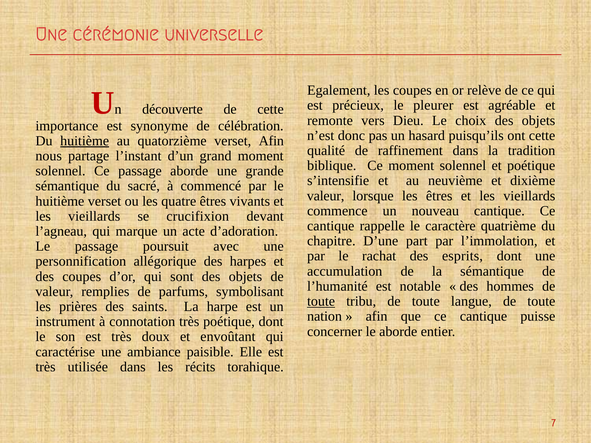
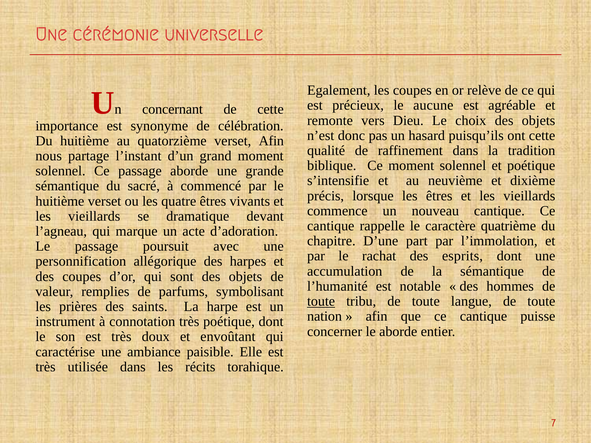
découverte: découverte -> concernant (172, 109)
pleurer: pleurer -> aucune (433, 105)
huitième underline: present -> none (85, 141)
valeur: valeur -> précis (326, 196)
crucifixion: crucifixion -> dramatique (198, 216)
